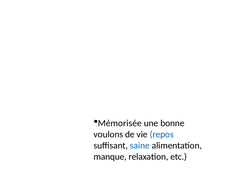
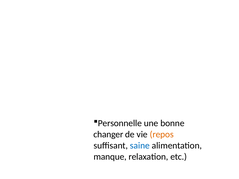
Mémorisée: Mémorisée -> Personnelle (120, 123)
voulons: voulons -> changer (108, 135)
repos colour: blue -> orange (162, 135)
